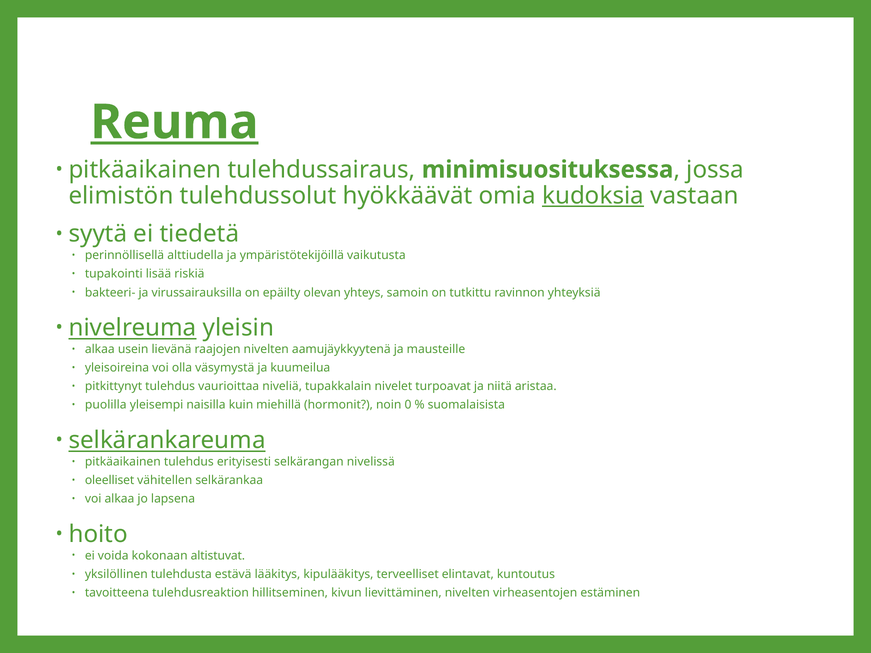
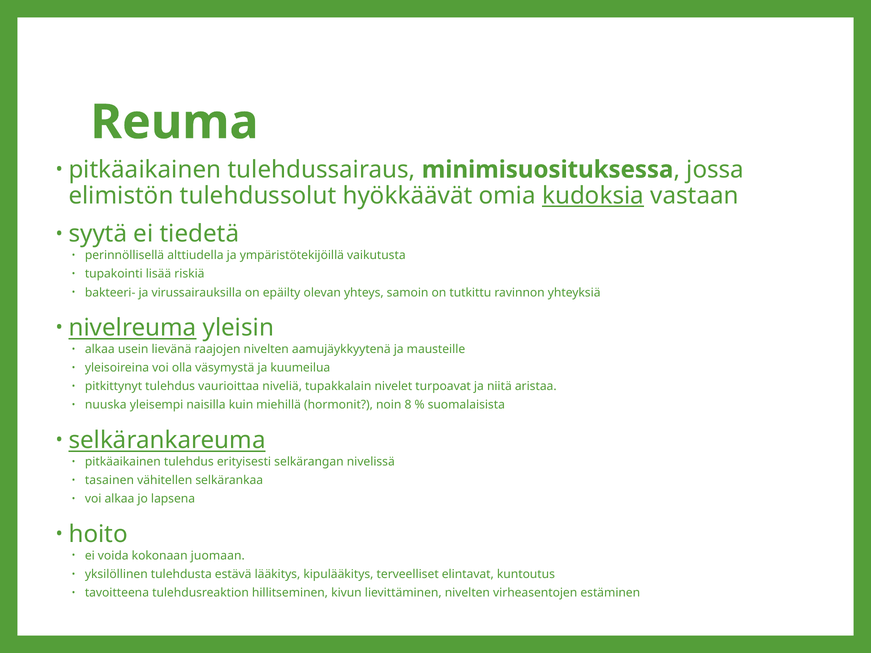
Reuma underline: present -> none (174, 122)
puolilla: puolilla -> nuuska (106, 405)
0: 0 -> 8 (408, 405)
oleelliset: oleelliset -> tasainen (109, 480)
altistuvat: altistuvat -> juomaan (218, 556)
